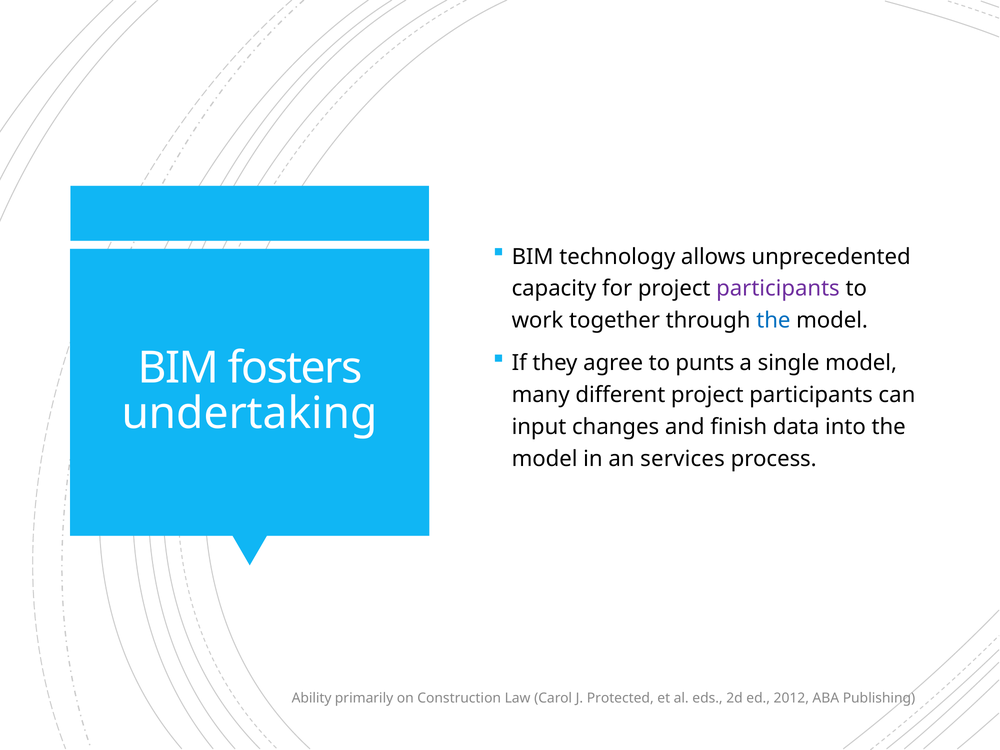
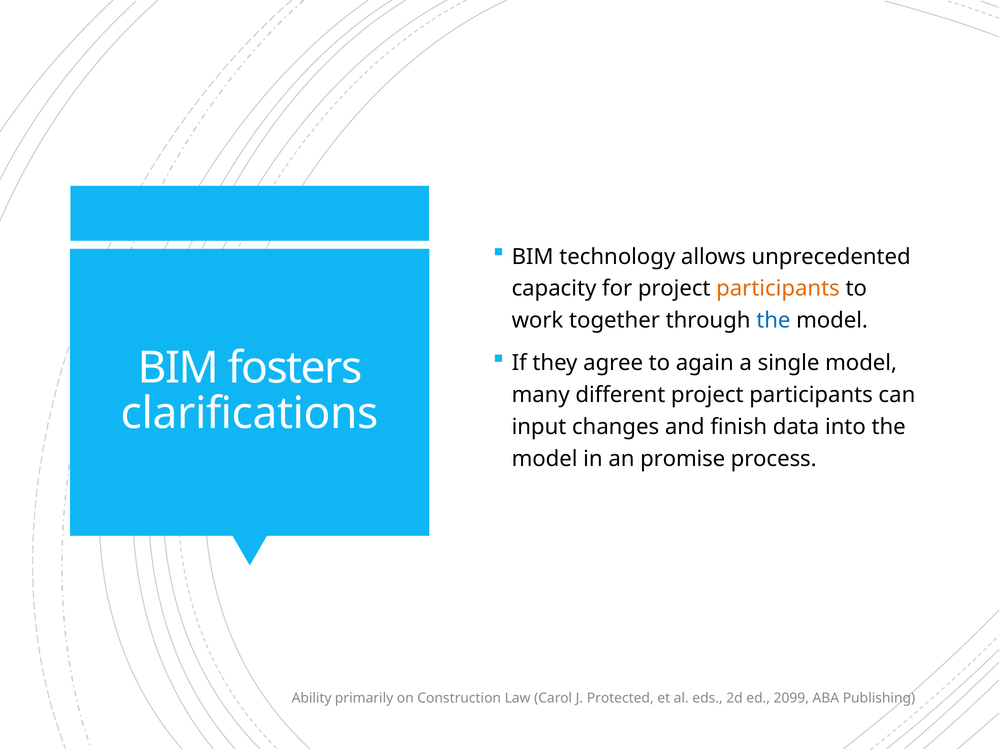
participants colour: purple -> orange (778, 289)
punts: punts -> again (705, 363)
undertaking: undertaking -> clarifications (250, 413)
services: services -> promise (683, 459)
2012: 2012 -> 2099 (791, 698)
